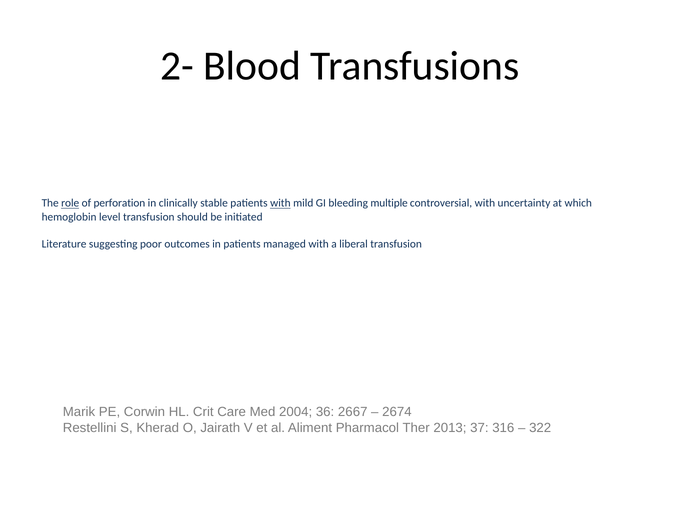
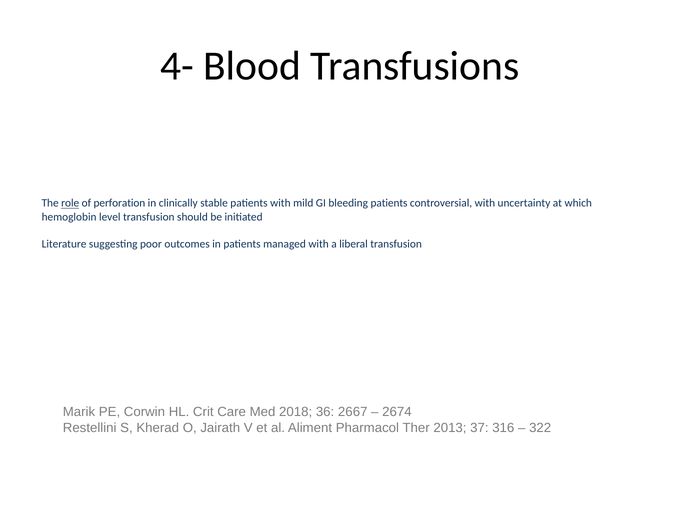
2-: 2- -> 4- (177, 66)
with underline: present -> none (280, 203)
bleeding multiple: multiple -> patients (389, 203)
2004: 2004 -> 2018 (296, 412)
